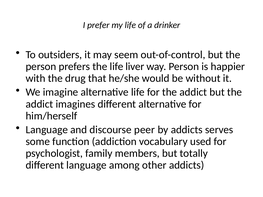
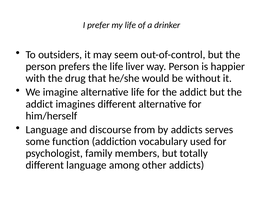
peer: peer -> from (145, 130)
